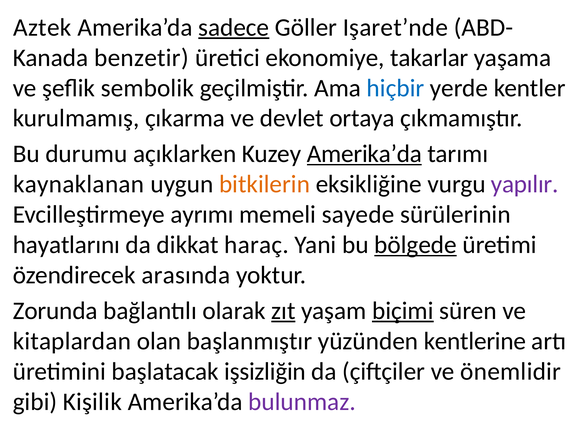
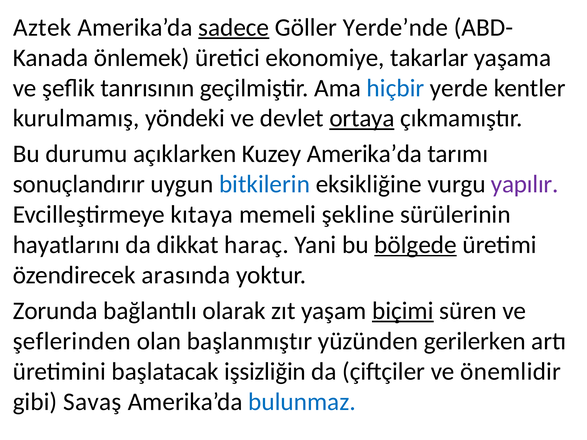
Işaret’nde: Işaret’nde -> Yerde’nde (395, 27)
benzetir: benzetir -> önlemek (142, 58)
sembolik: sembolik -> tanrısının (147, 88)
çıkarma: çıkarma -> yöndeki (185, 118)
ortaya underline: none -> present (362, 118)
Amerika’da underline: present -> none (364, 154)
kaynaklanan: kaynaklanan -> sonuçlandırır (79, 184)
bitkilerin colour: orange -> blue (265, 184)
ayrımı: ayrımı -> kıtaya (202, 215)
sayede: sayede -> şekline (358, 215)
zıt underline: present -> none (283, 311)
kitaplardan: kitaplardan -> şeflerinden (72, 341)
kentlerine: kentlerine -> gerilerken (475, 341)
Kişilik: Kişilik -> Savaş (92, 402)
bulunmaz colour: purple -> blue (302, 402)
